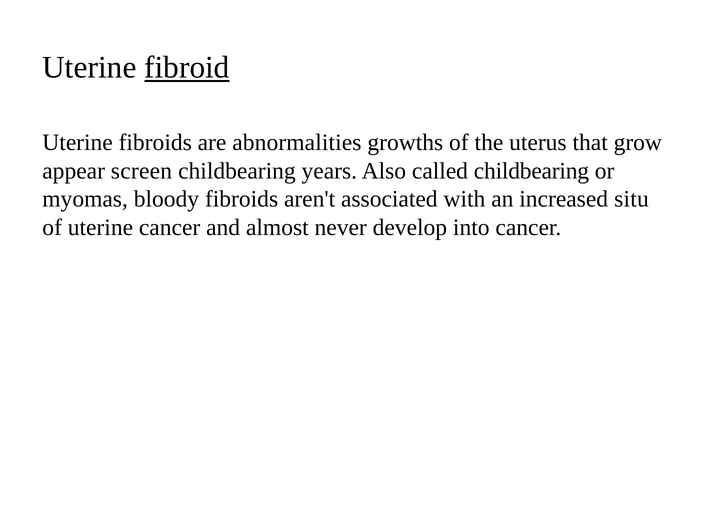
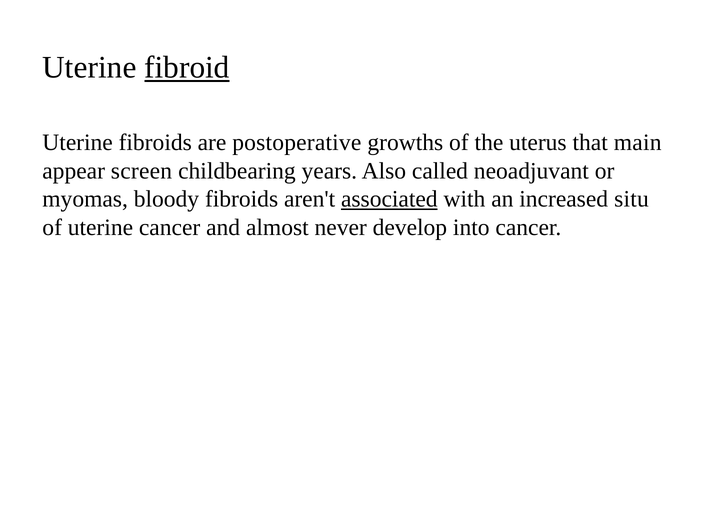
abnormalities: abnormalities -> postoperative (297, 143)
grow: grow -> main (638, 143)
called childbearing: childbearing -> neoadjuvant (531, 171)
associated underline: none -> present (389, 199)
